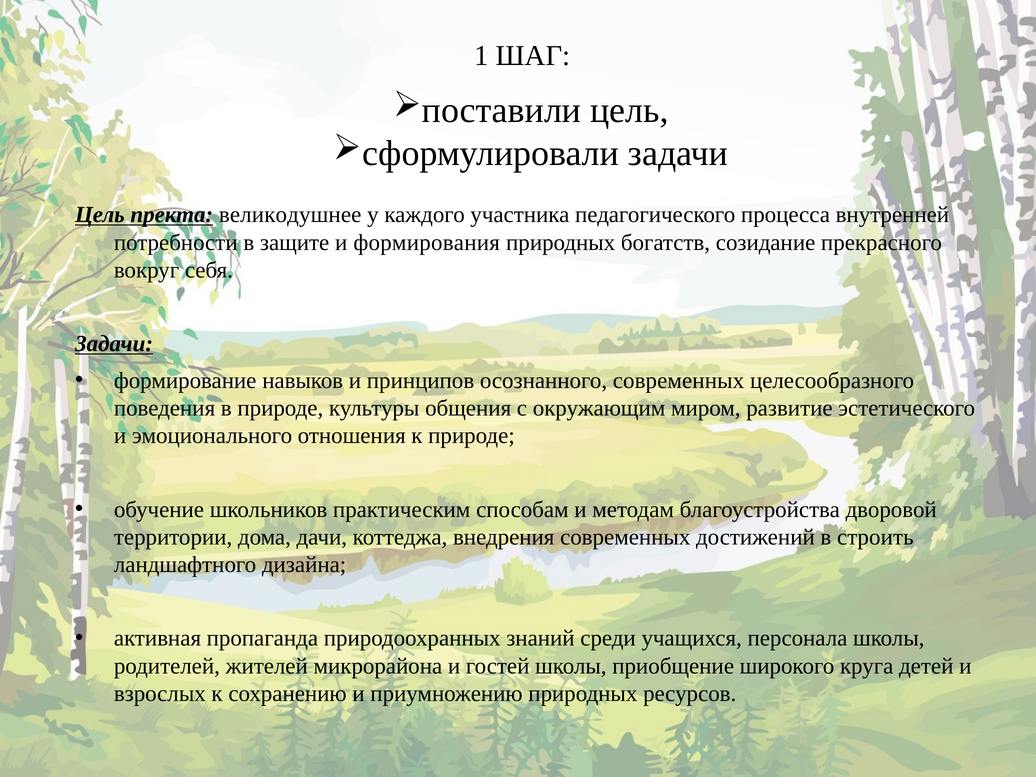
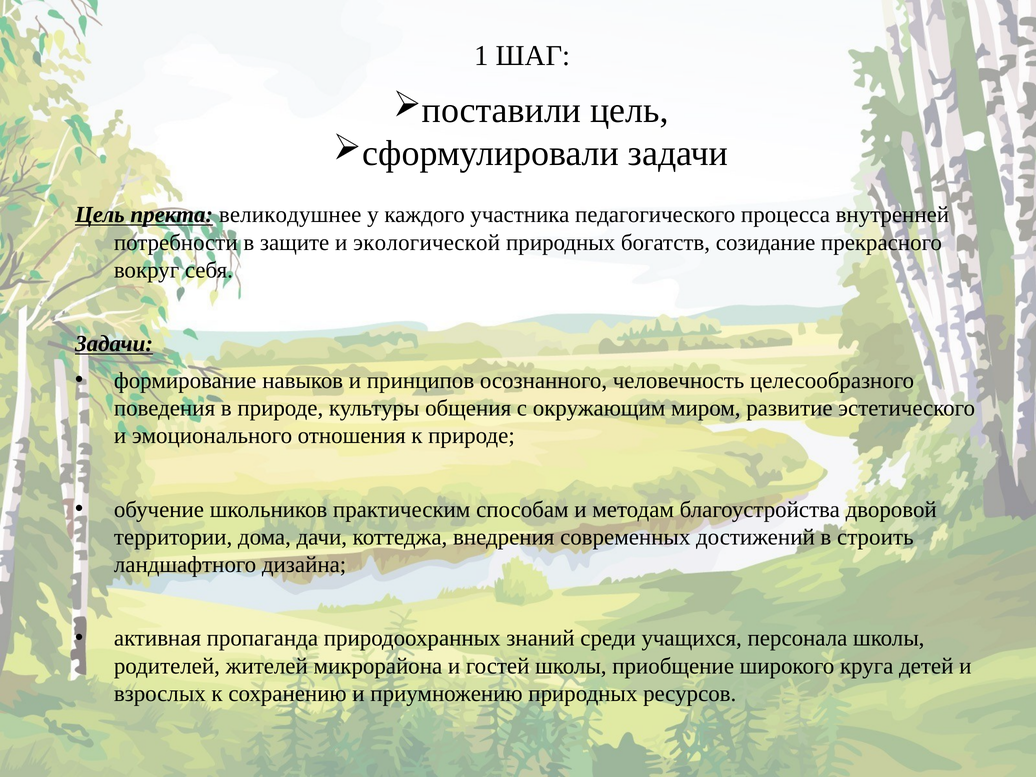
формирования: формирования -> экологической (427, 242)
осознанного современных: современных -> человечность (679, 381)
